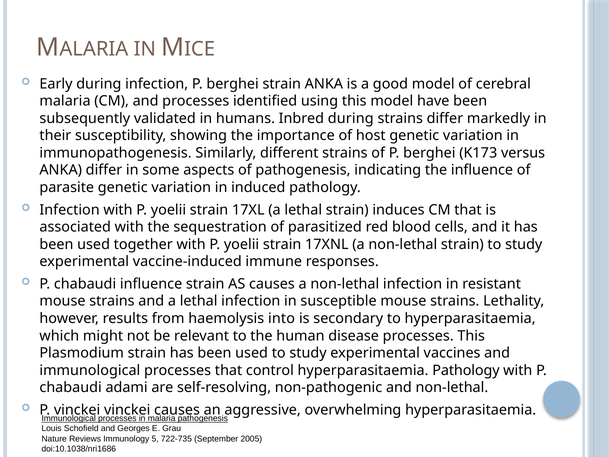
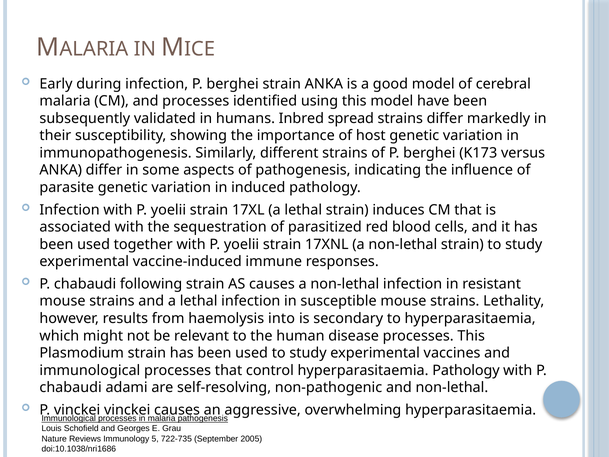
Inbred during: during -> spread (351, 118)
chabaudi influence: influence -> following (151, 284)
